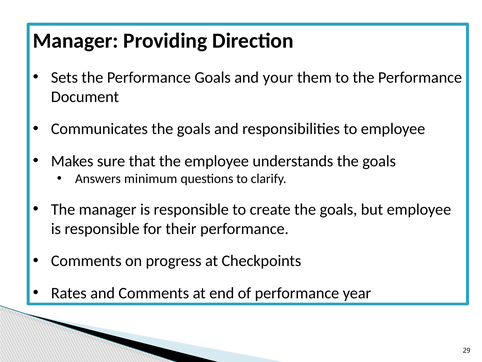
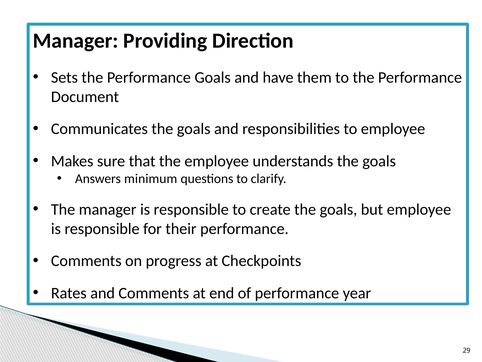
your: your -> have (278, 77)
